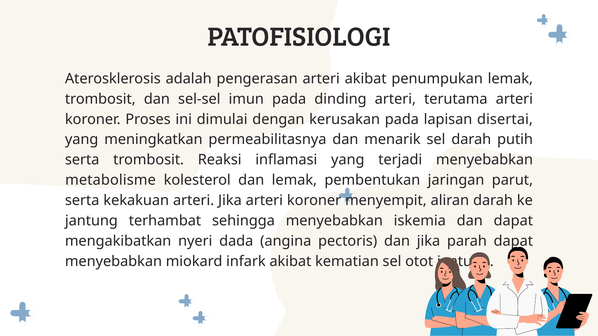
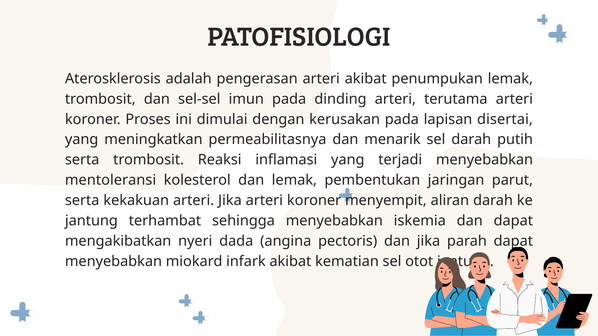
metabolisme: metabolisme -> mentoleransi (111, 180)
